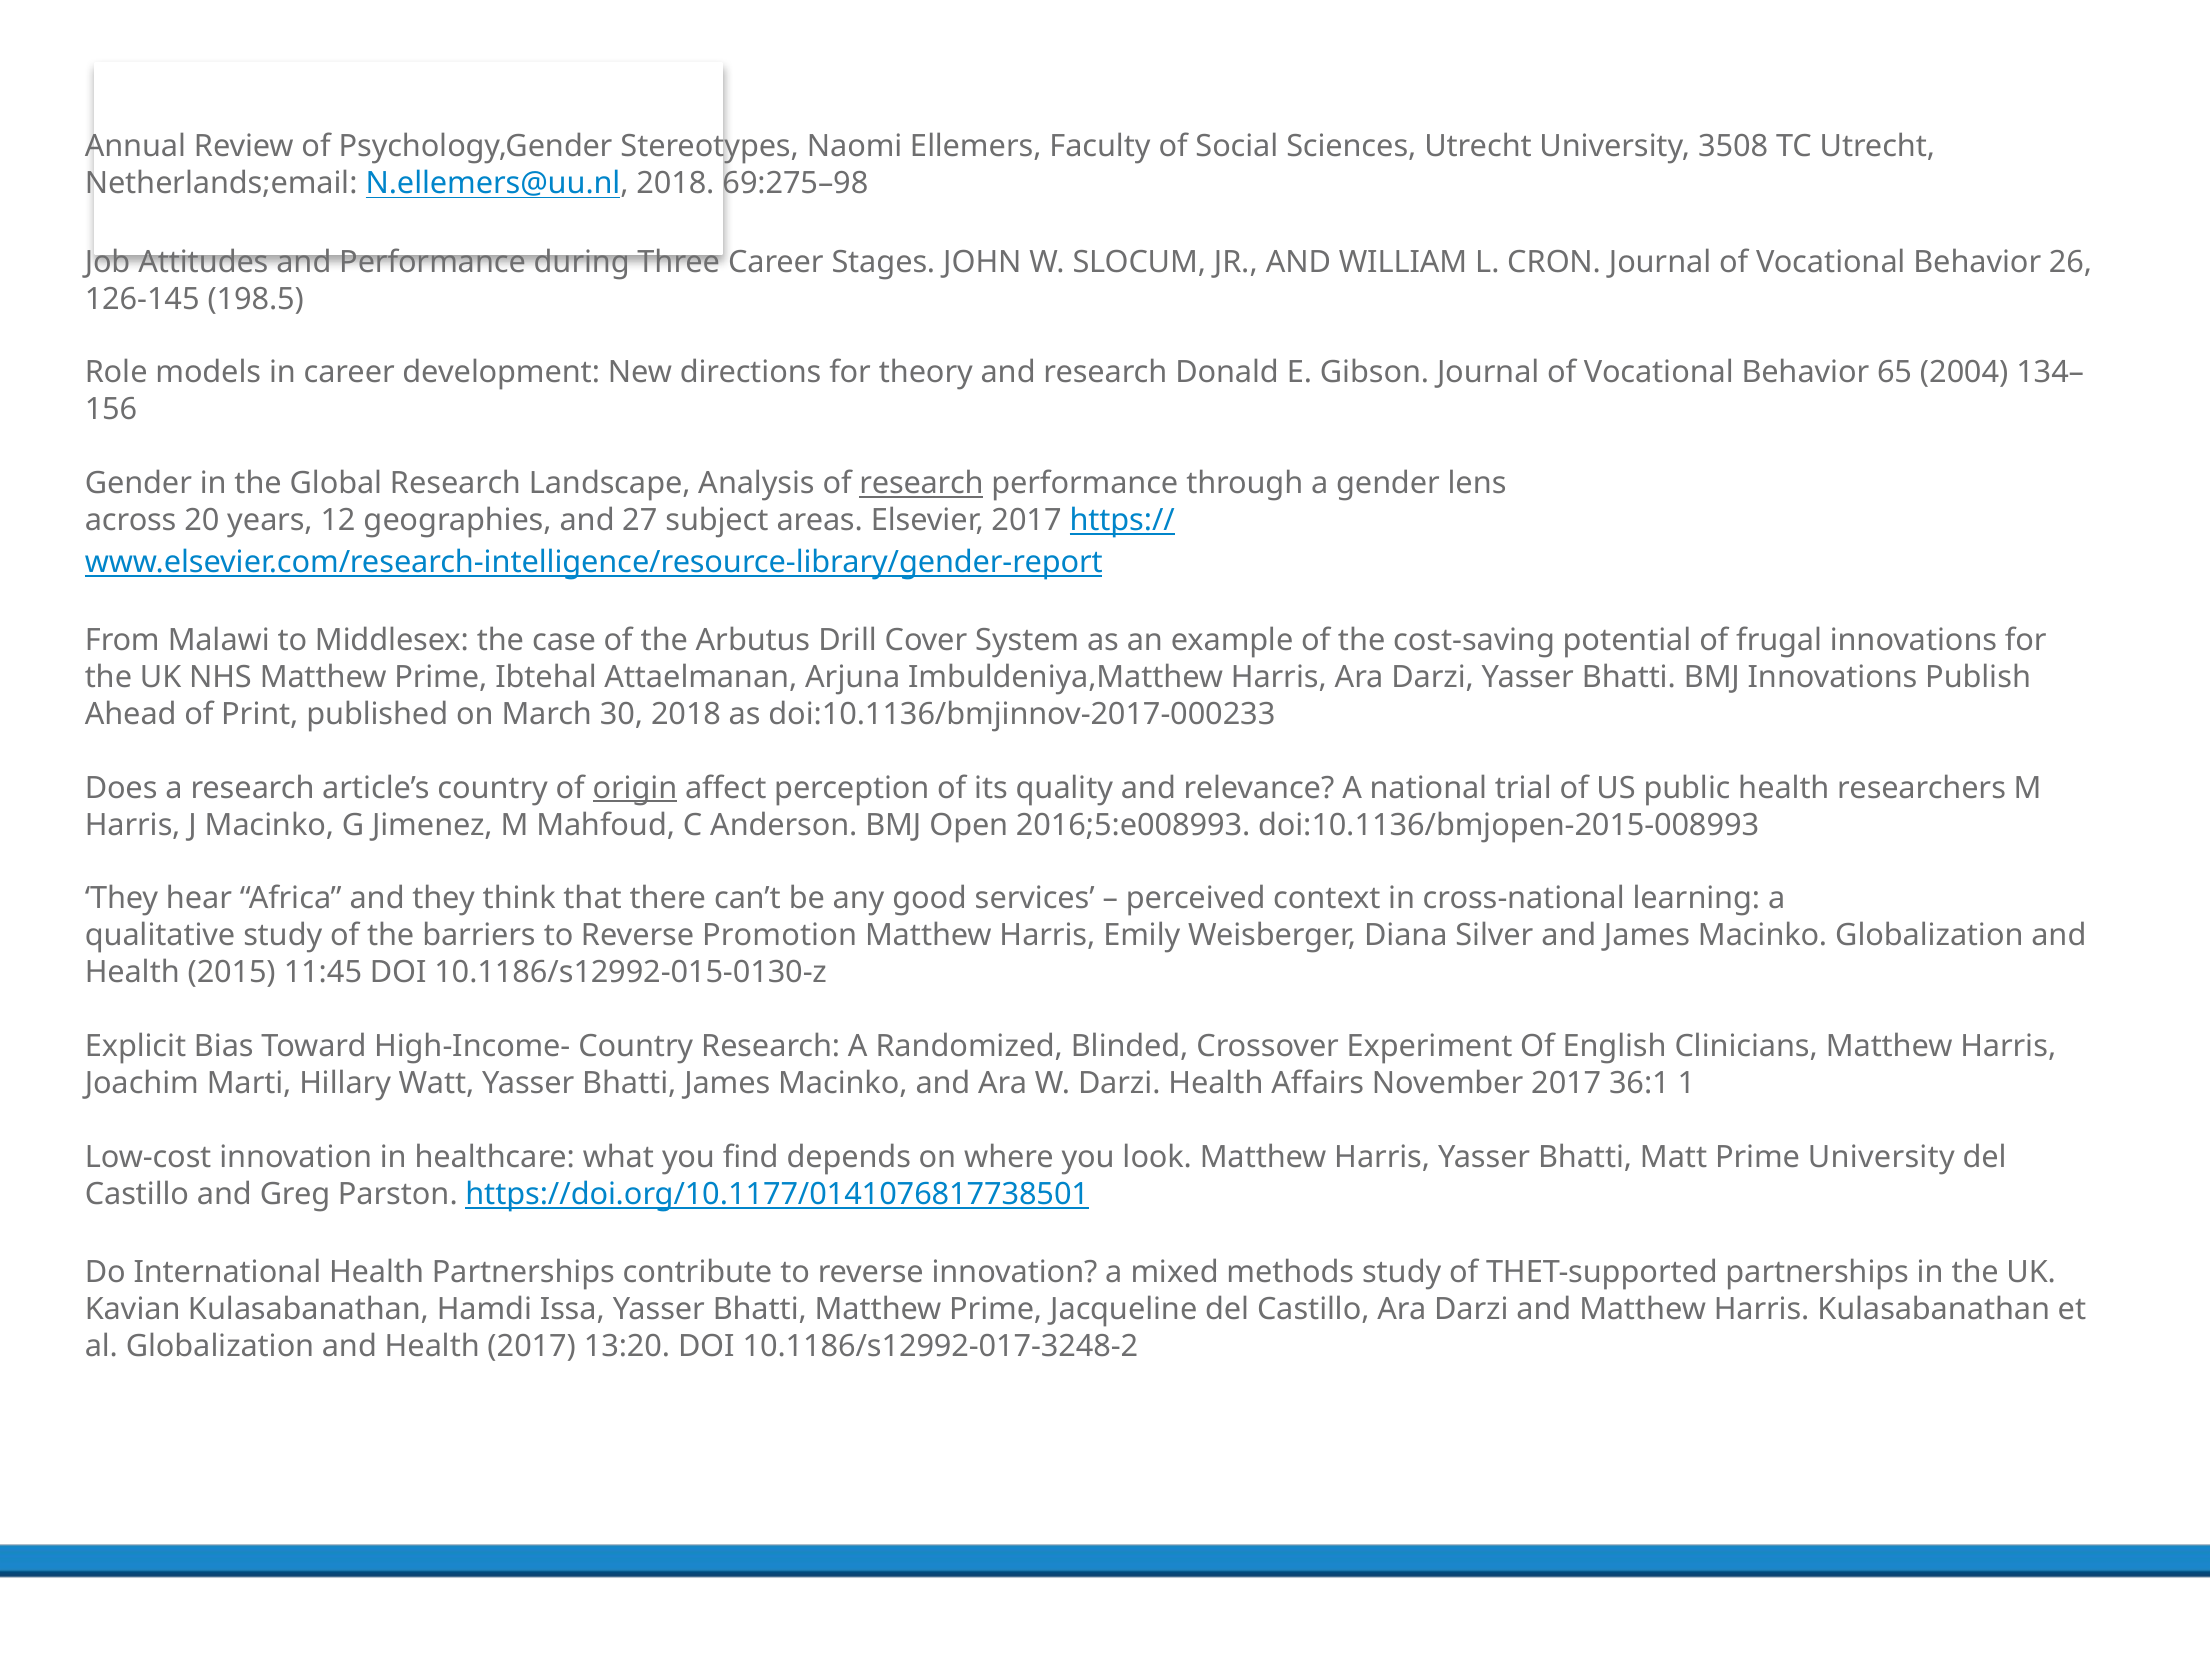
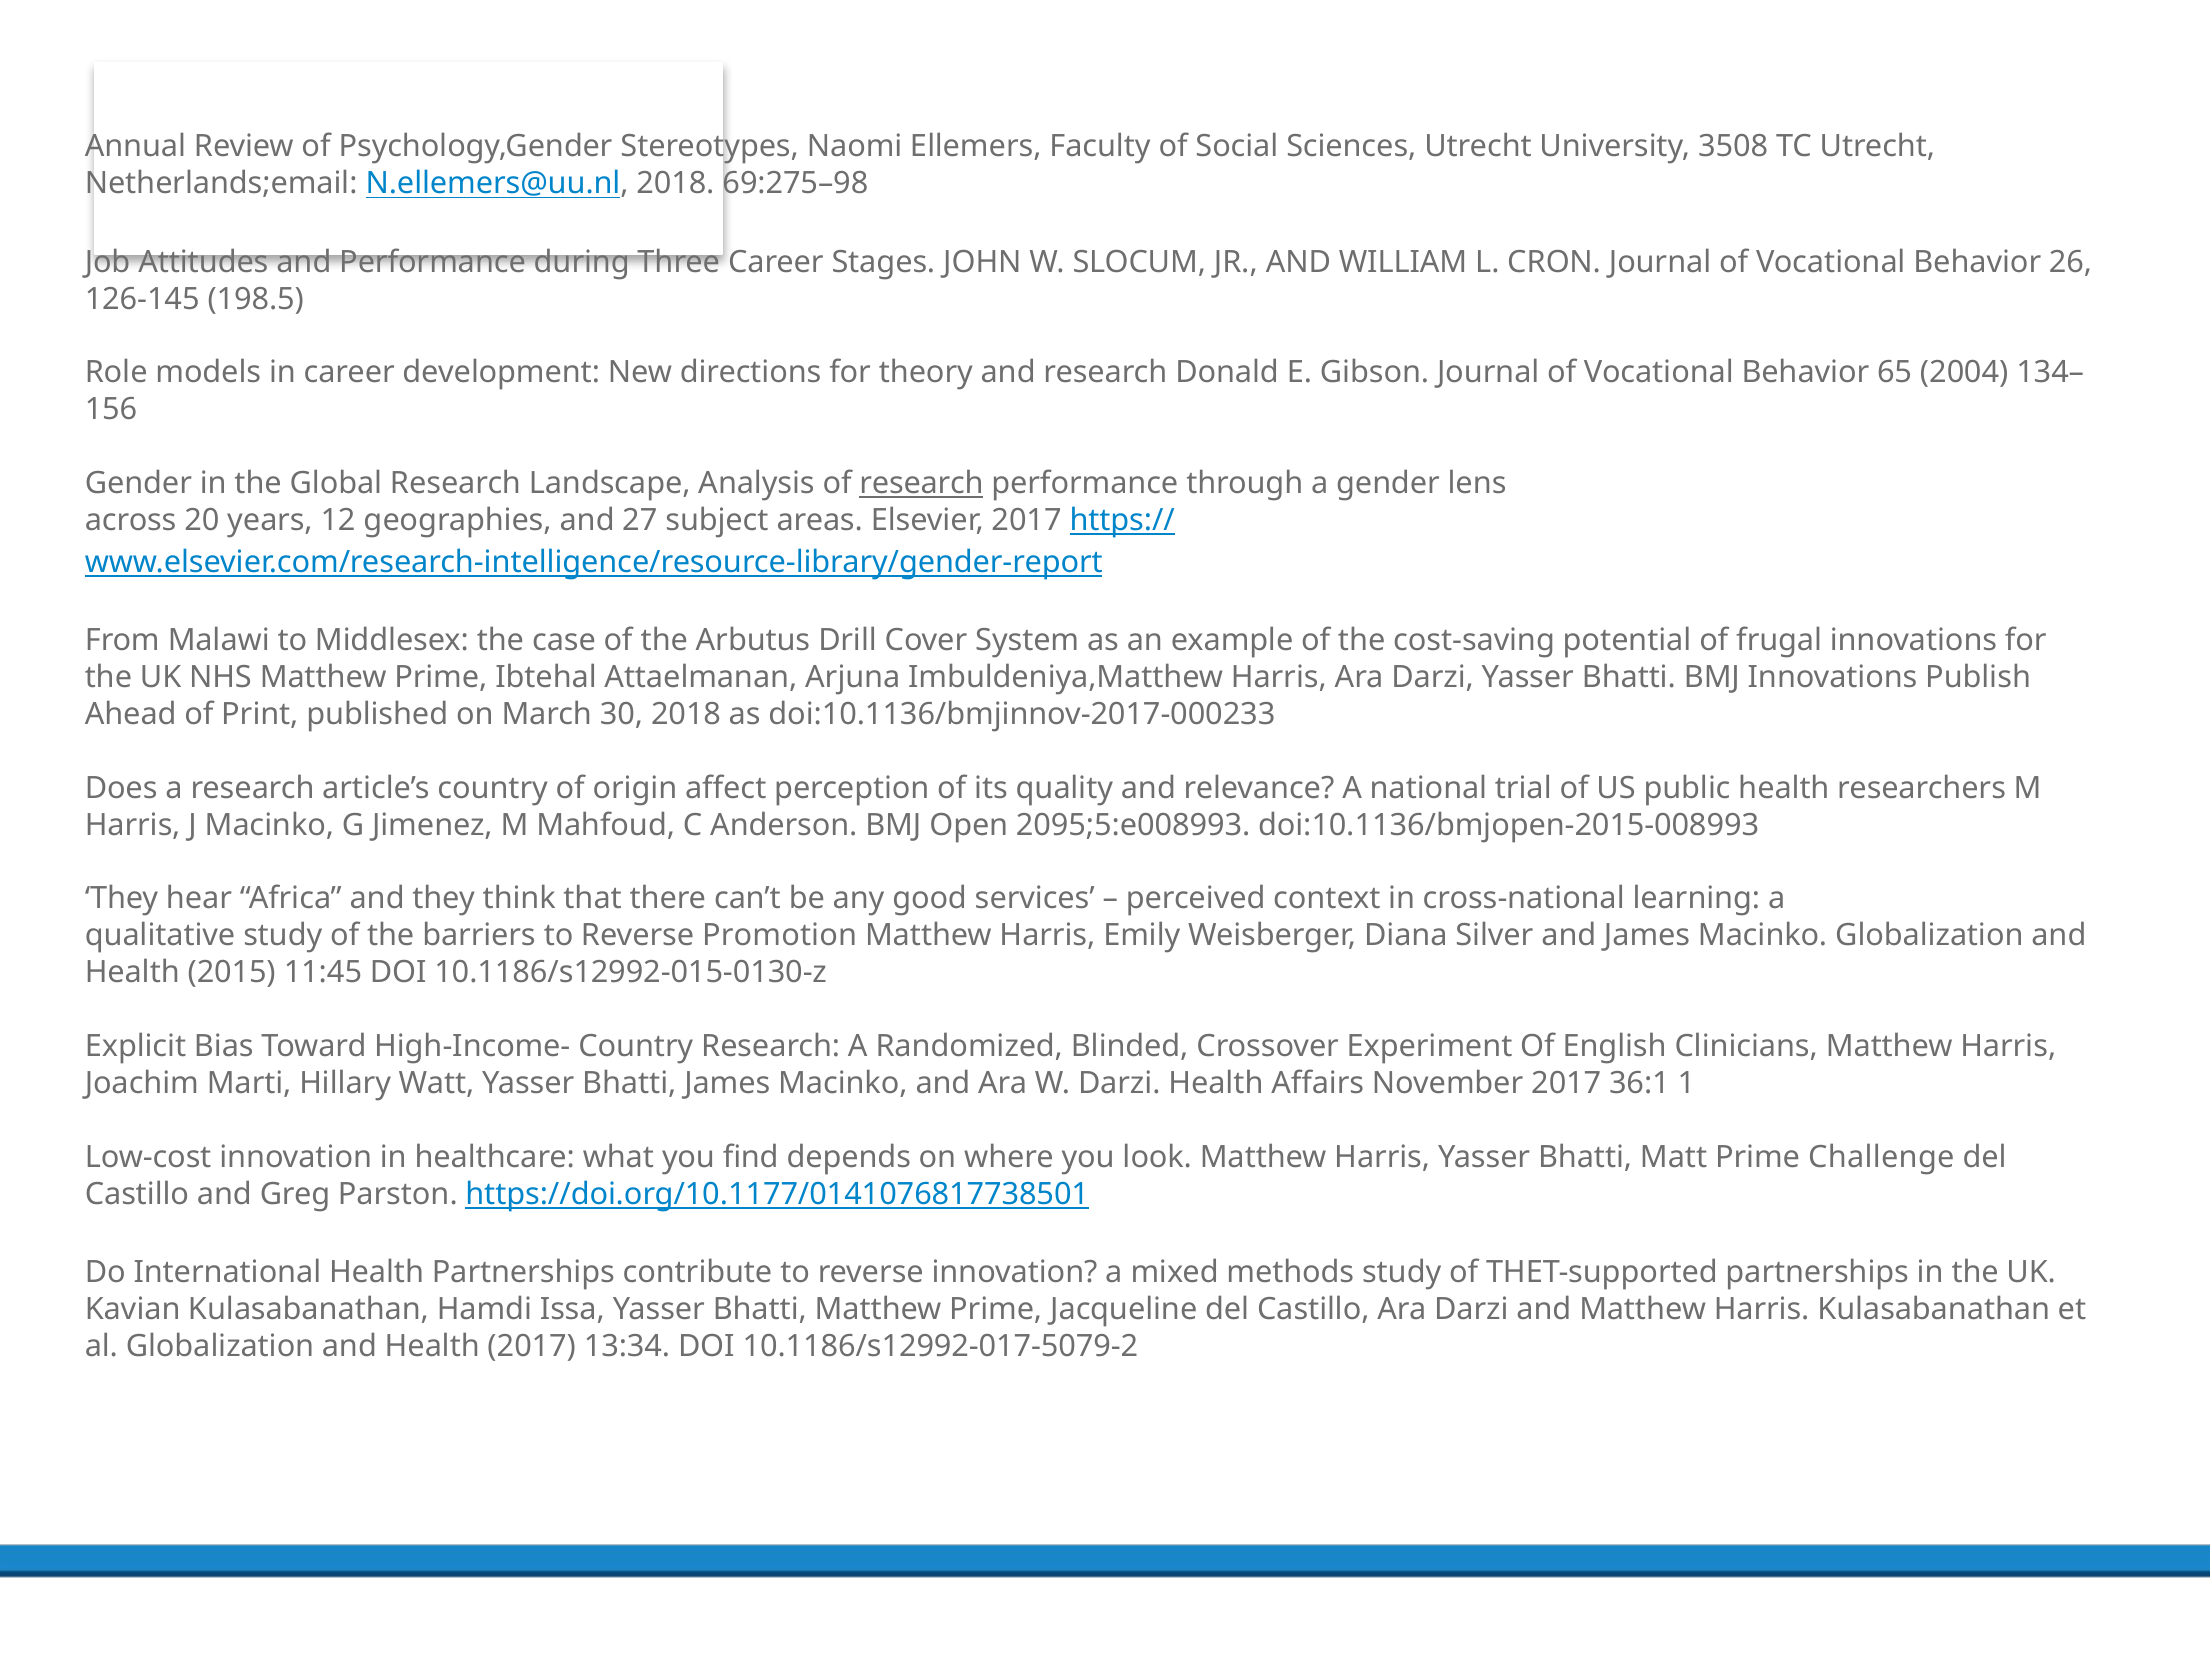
origin underline: present -> none (635, 788)
2016;5:e008993: 2016;5:e008993 -> 2095;5:e008993 (1133, 825)
Prime University: University -> Challenge (1881, 1157)
13:20: 13:20 -> 13:34 (627, 1346)
10.1186/s12992-017-3248-2: 10.1186/s12992-017-3248-2 -> 10.1186/s12992-017-5079-2 (940, 1346)
